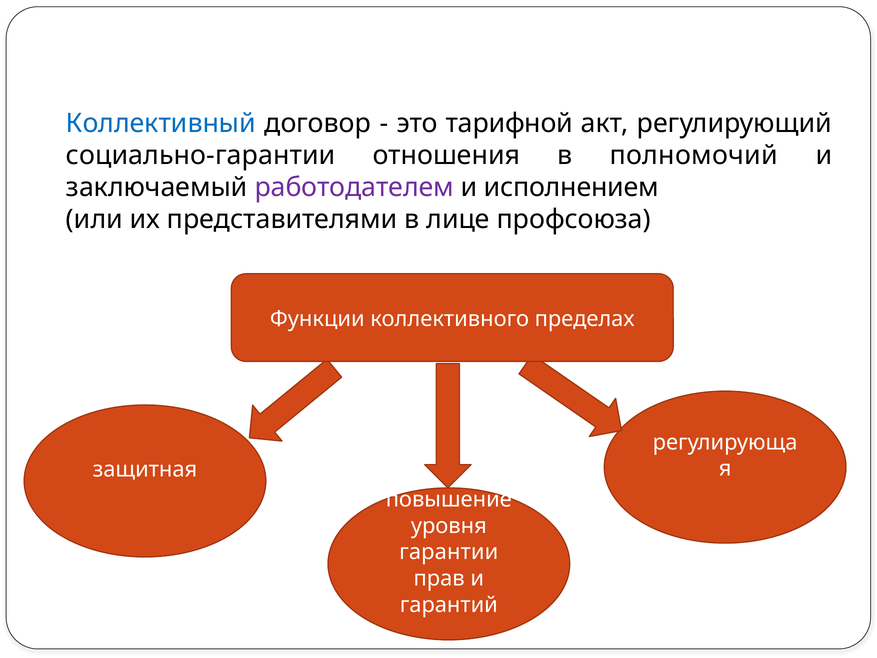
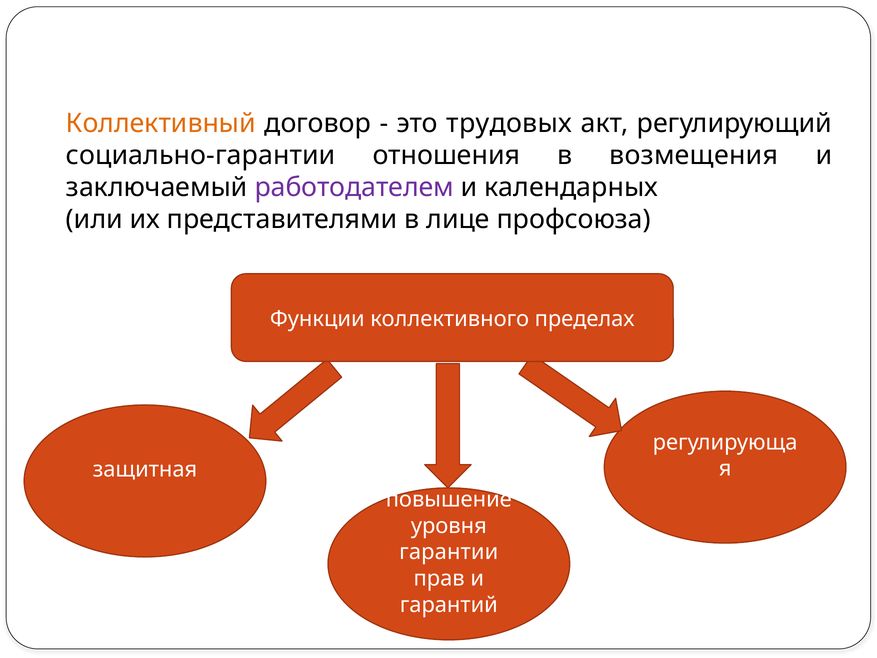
Коллективный colour: blue -> orange (161, 123)
тарифной: тарифной -> трудовых (509, 123)
полномочий: полномочий -> возмещения (694, 155)
исполнением: исполнением -> календарных (571, 187)
